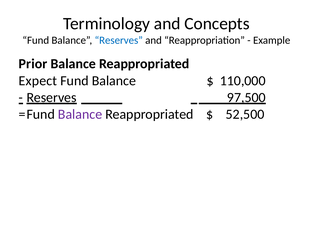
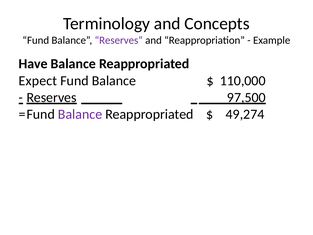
Reserves colour: blue -> purple (119, 40)
Prior: Prior -> Have (33, 64)
52,500: 52,500 -> 49,274 (245, 114)
